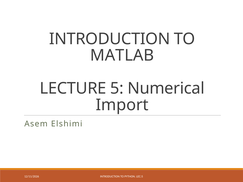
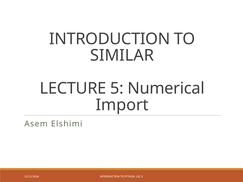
MATLAB: MATLAB -> SIMILAR (122, 56)
